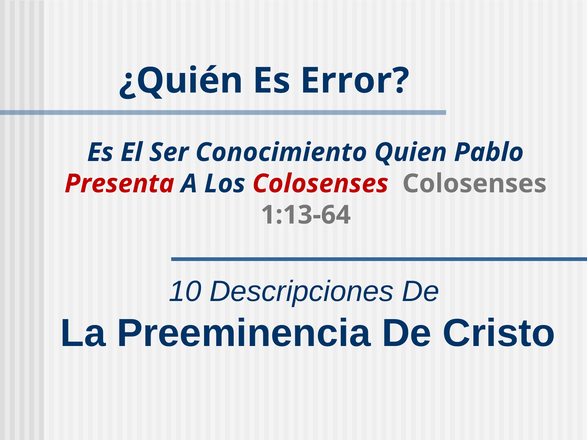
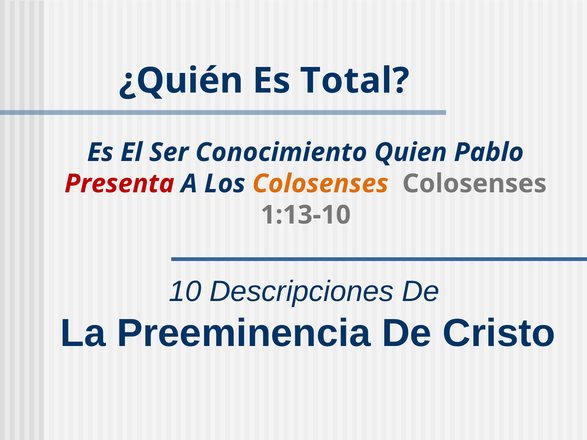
Error: Error -> Total (355, 81)
Colosenses colour: red -> orange (320, 184)
1:13-64: 1:13-64 -> 1:13-10 (306, 215)
